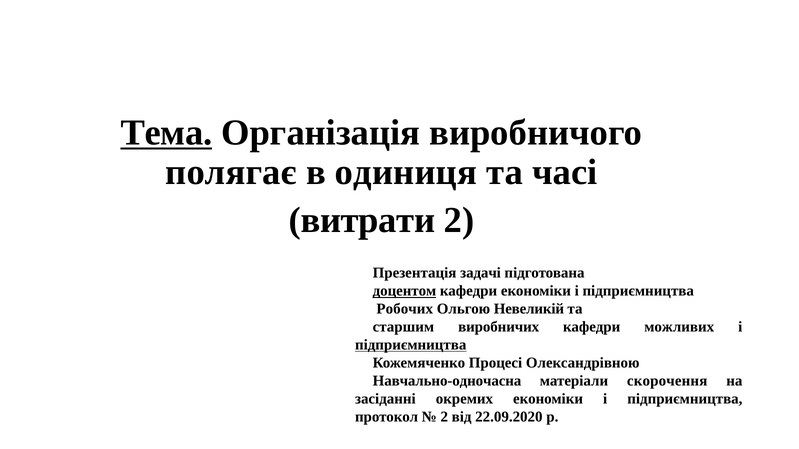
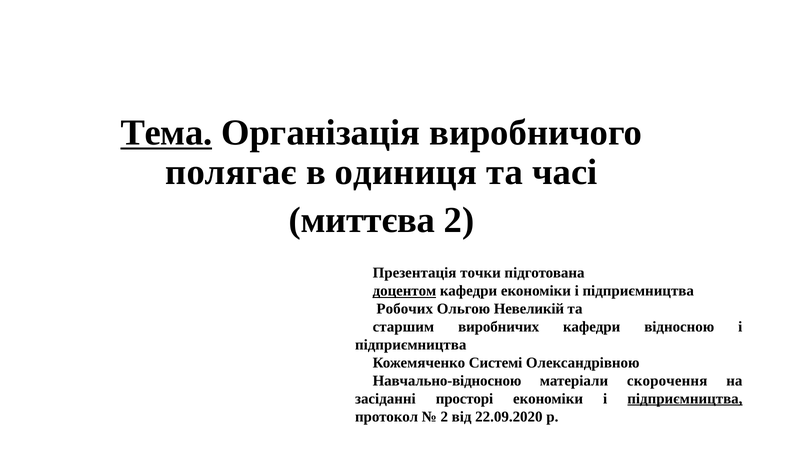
витрати: витрати -> миттєва (362, 220)
задачі: задачі -> точки (480, 273)
можливих: можливих -> відносною (679, 327)
підприємництва underline: present -> none (411, 345)
Процесі: Процесі -> Системі (496, 363)
Навчально-одночасна: Навчально-одночасна -> Навчально-відносною (447, 381)
окремих: окремих -> просторі (464, 399)
підприємництва underline: none -> present (685, 399)
